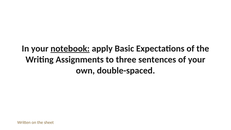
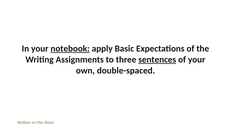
sentences underline: none -> present (157, 60)
